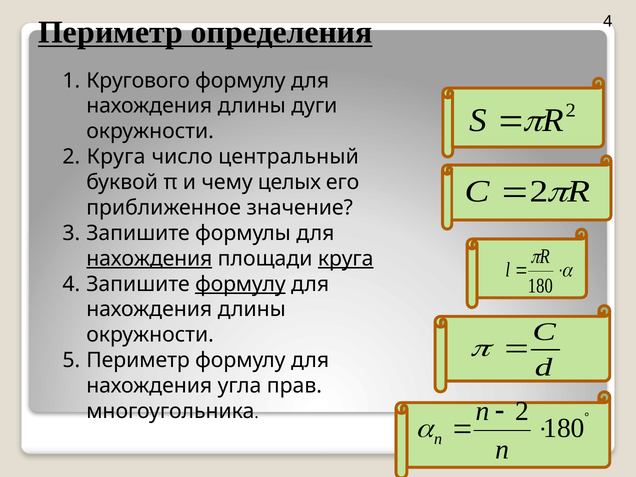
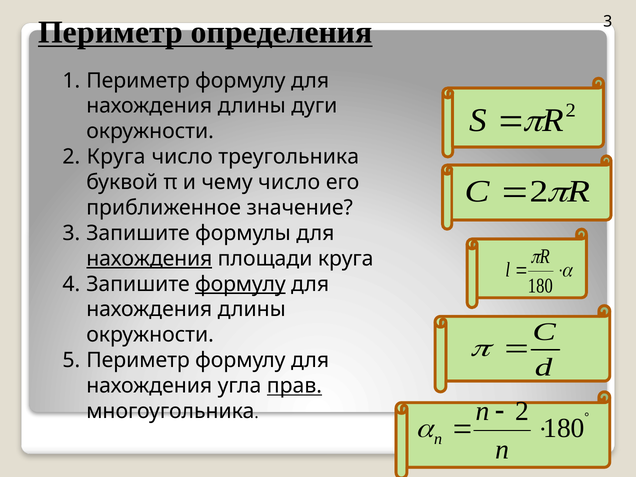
определения 4: 4 -> 3 (608, 22)
Кругового: Кругового -> Периметр (138, 81)
центральный: центральный -> треугольника (289, 157)
чему целых: целых -> число (289, 182)
круга underline: present -> none (346, 259)
прав underline: none -> present (294, 386)
